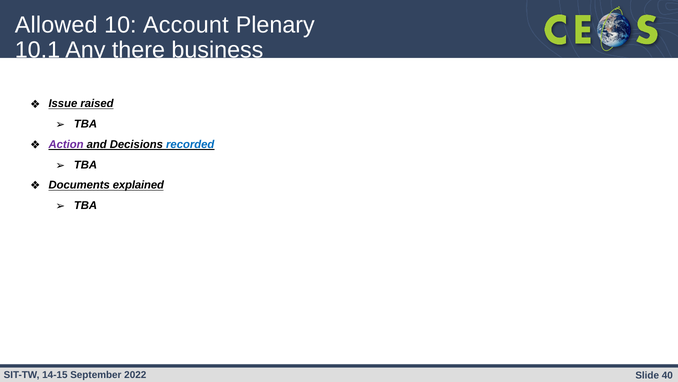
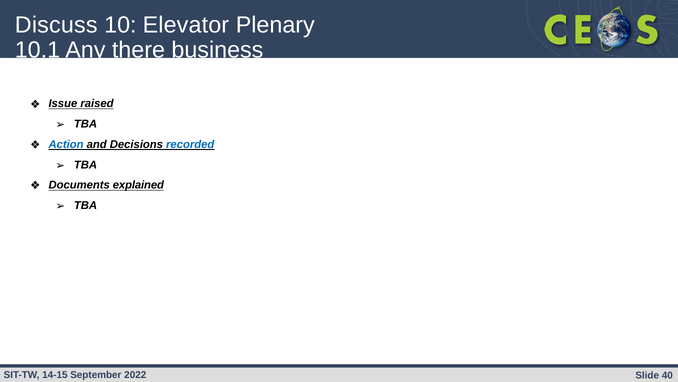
Allowed: Allowed -> Discuss (56, 25)
Account: Account -> Elevator (186, 25)
Action colour: purple -> blue (66, 144)
